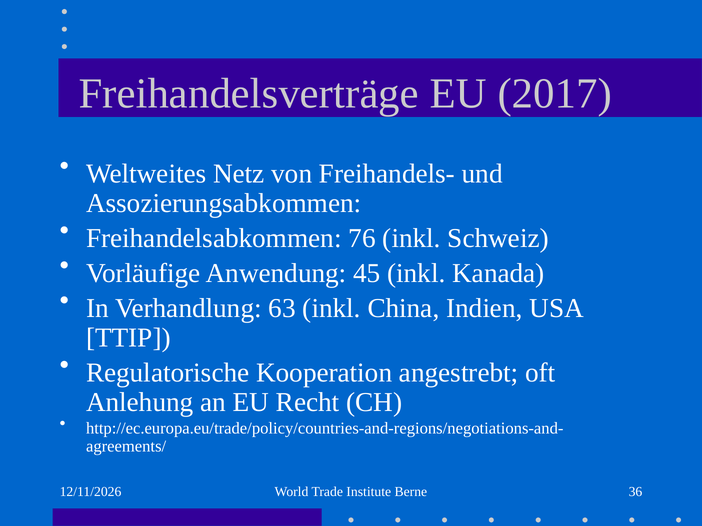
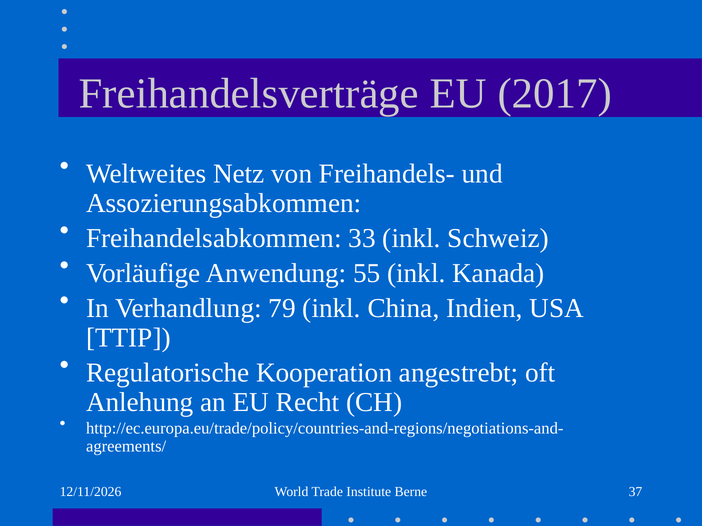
76: 76 -> 33 (362, 239)
45: 45 -> 55 (367, 274)
63: 63 -> 79 (282, 309)
36: 36 -> 37 (635, 492)
